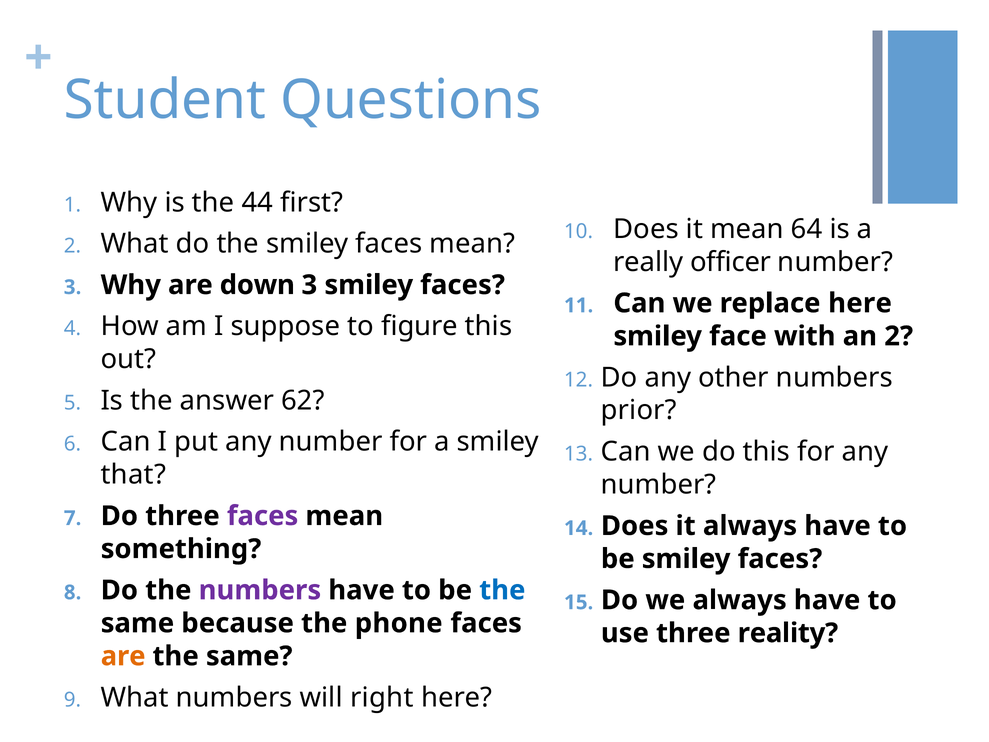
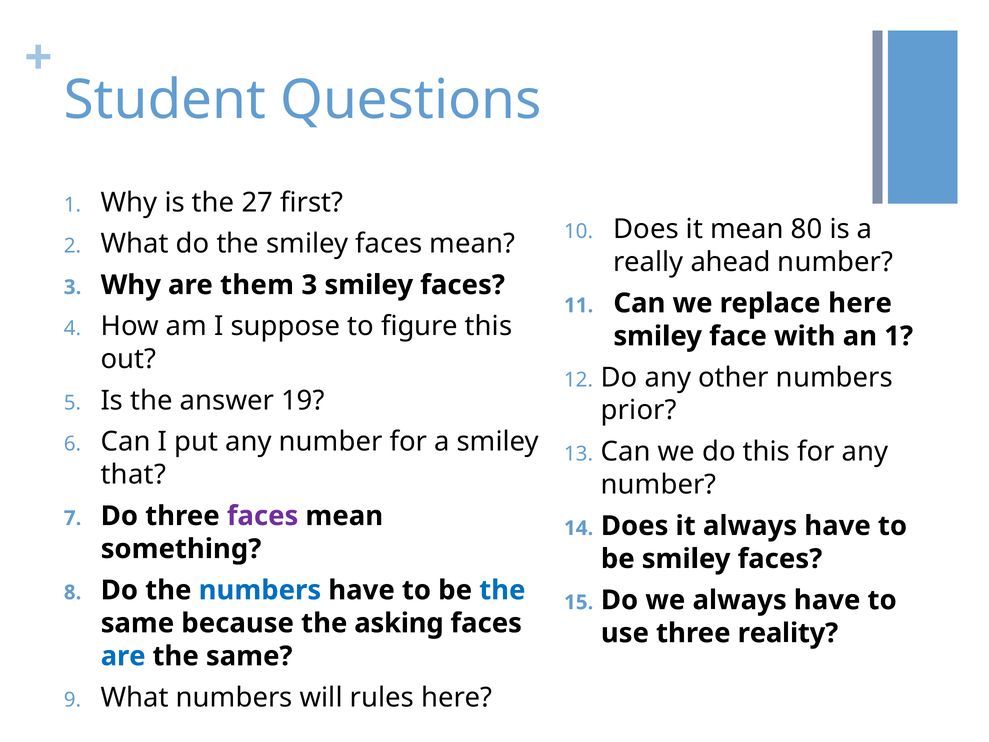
44: 44 -> 27 (257, 202)
64: 64 -> 80 (807, 229)
officer: officer -> ahead (730, 262)
down: down -> them (257, 285)
an 2: 2 -> 1 (899, 336)
62: 62 -> 19 (303, 400)
numbers colour: purple -> blue (260, 590)
phone: phone -> asking (399, 623)
are colour: orange -> blue (123, 656)
right: right -> rules (382, 697)
